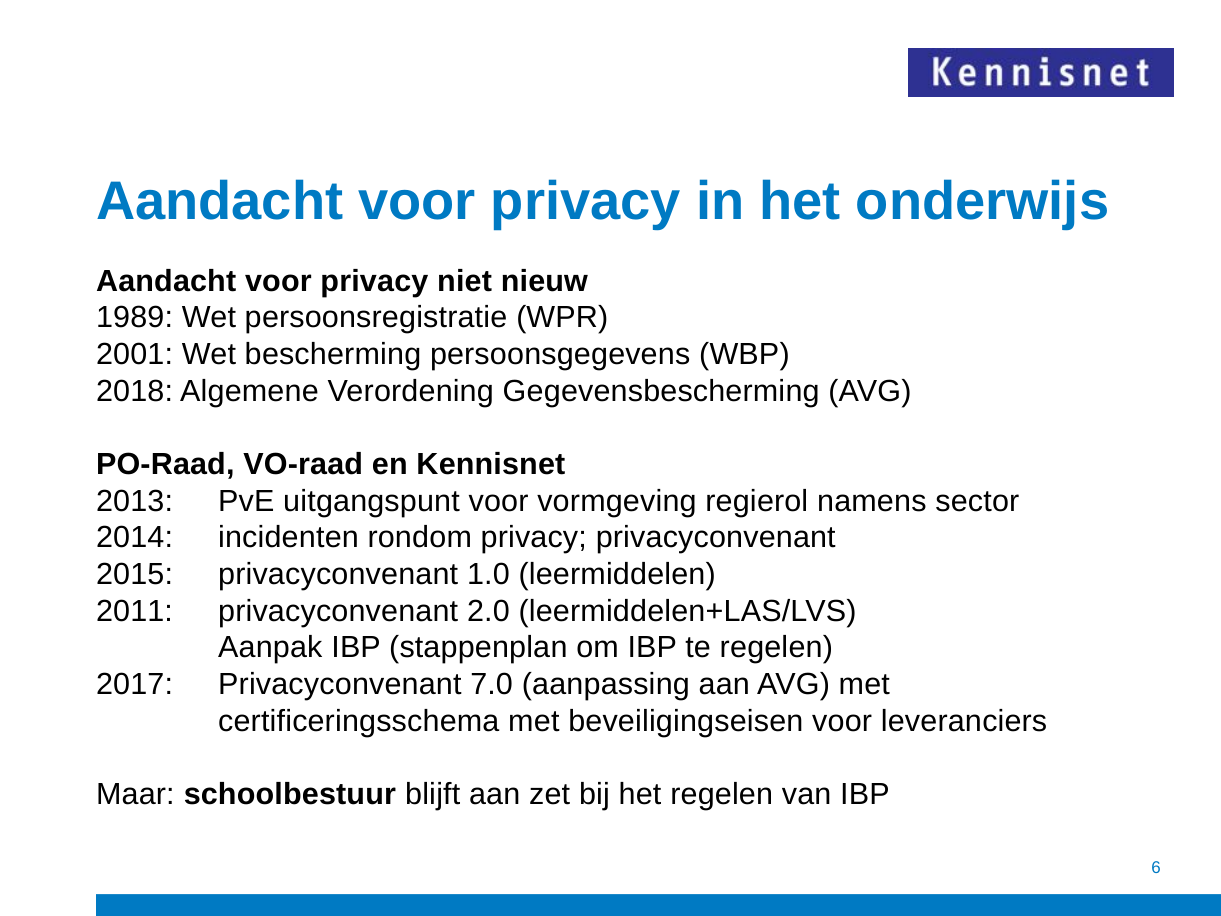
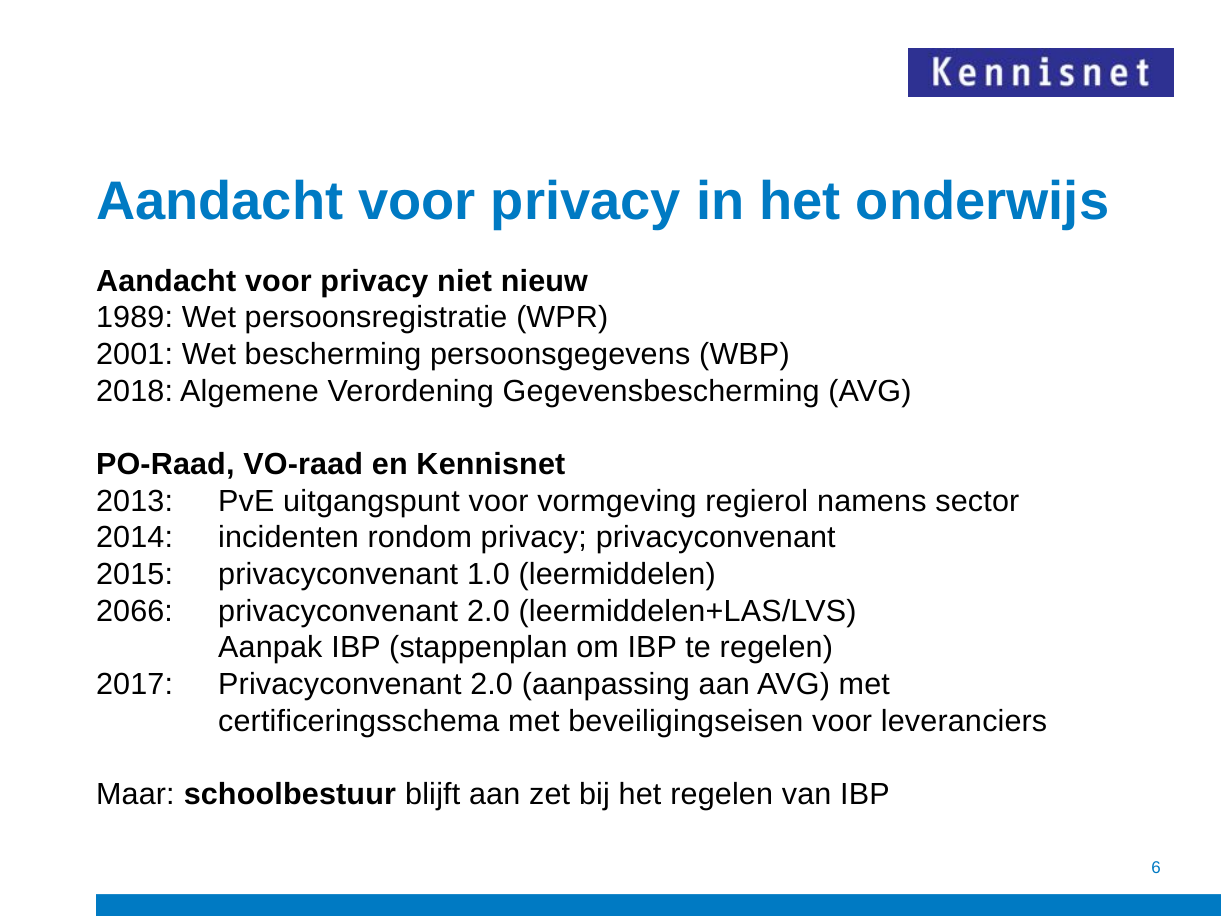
2011: 2011 -> 2066 (135, 611)
2017 Privacyconvenant 7.0: 7.0 -> 2.0 (492, 684)
